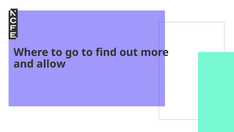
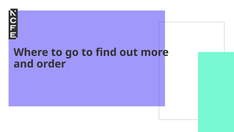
allow: allow -> order (51, 64)
